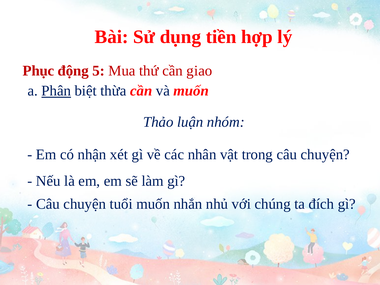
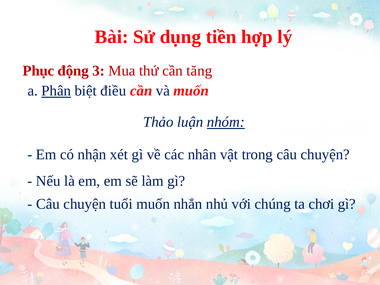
5: 5 -> 3 (99, 71)
giao: giao -> tăng (199, 71)
thừa: thừa -> điều (113, 91)
nhóm underline: none -> present (226, 122)
đích: đích -> chơi (321, 204)
